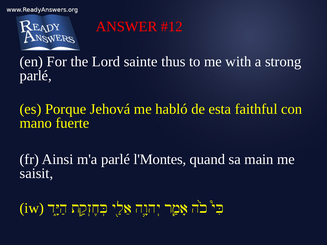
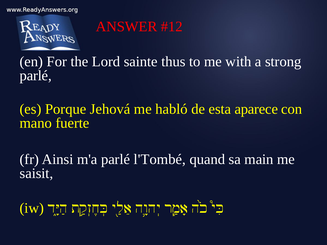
faithful: faithful -> aparece (256, 109)
l'Montes: l'Montes -> l'Tombé (160, 160)
